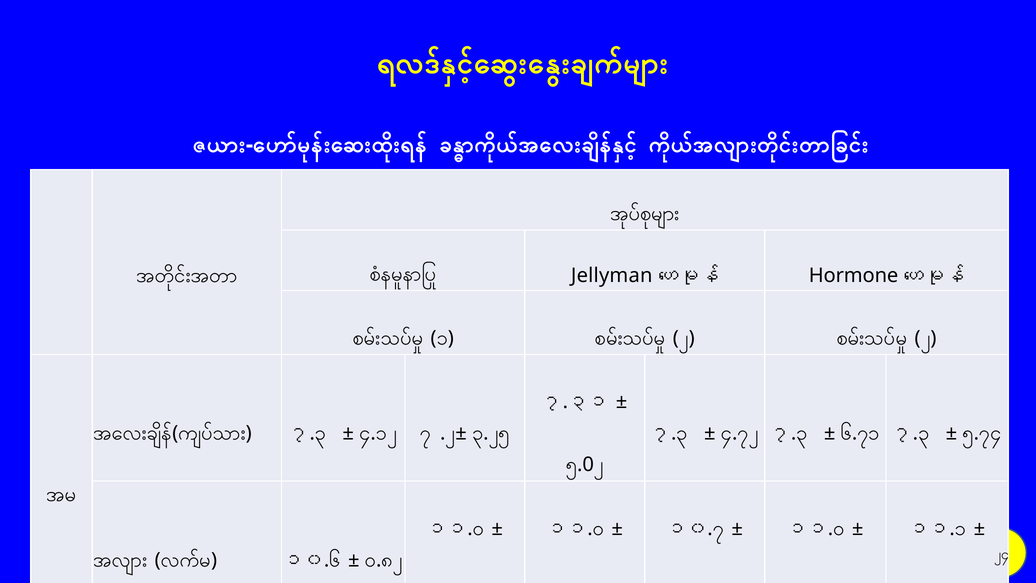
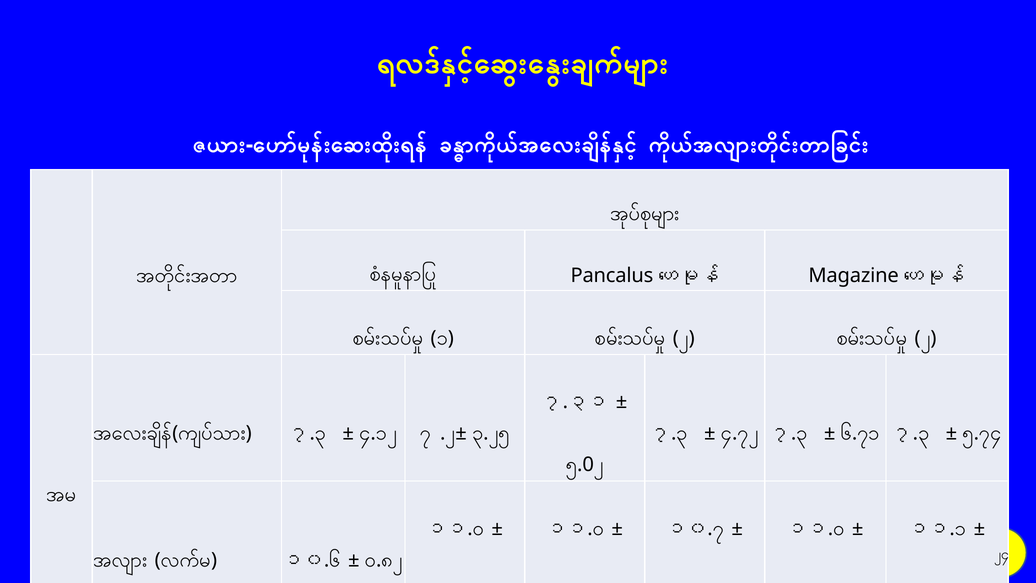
Jellyman: Jellyman -> Pancalus (612, 276)
Hormone: Hormone -> Magazine (854, 276)
